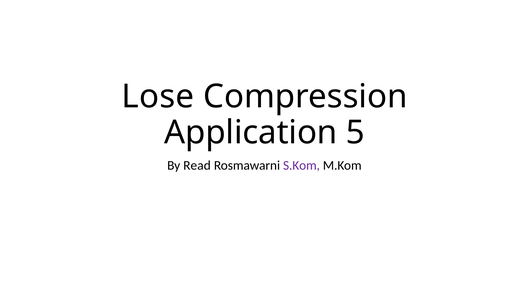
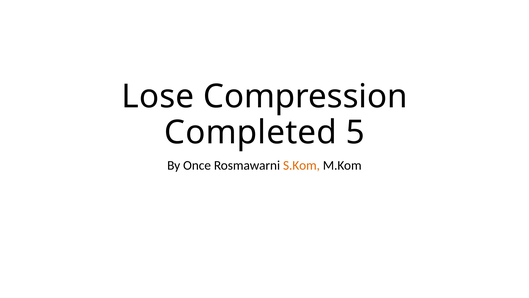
Application: Application -> Completed (251, 132)
Read: Read -> Once (197, 165)
S.Kom colour: purple -> orange (301, 165)
